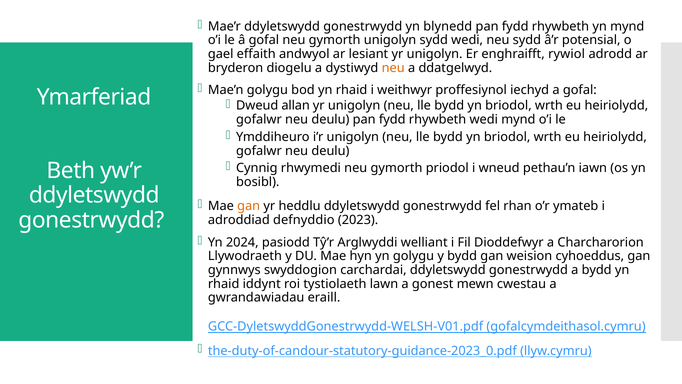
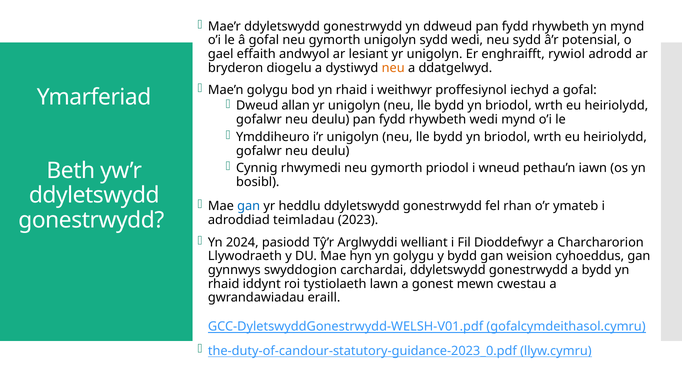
blynedd: blynedd -> ddweud (448, 26)
gan colour: orange -> blue (249, 206)
defnyddio: defnyddio -> teimladau (304, 220)
